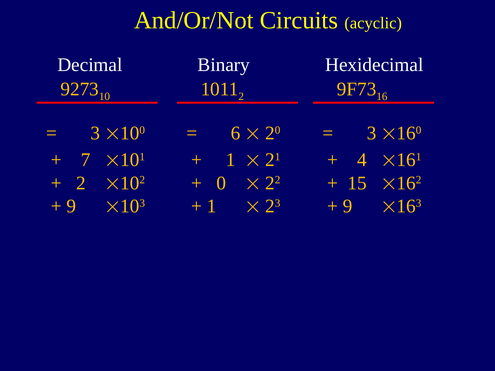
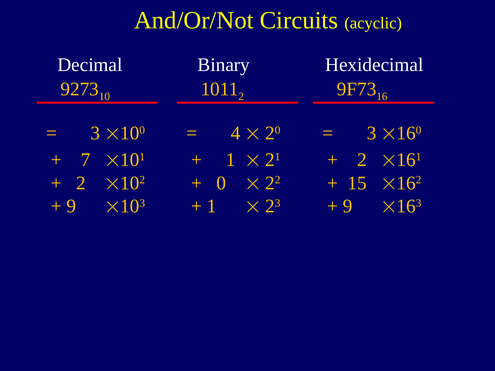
6: 6 -> 4 (236, 133)
4: 4 -> 2 (362, 160)
